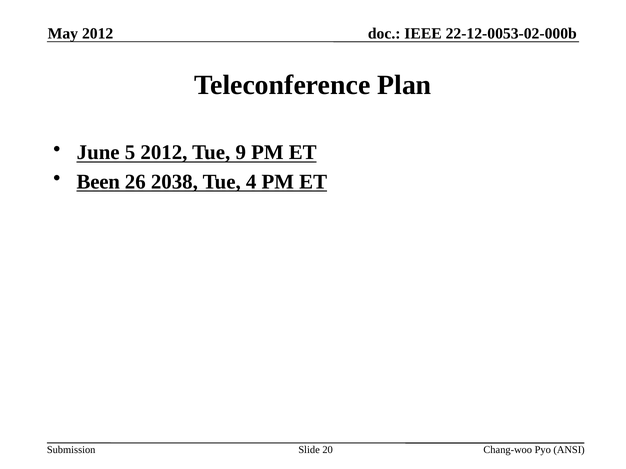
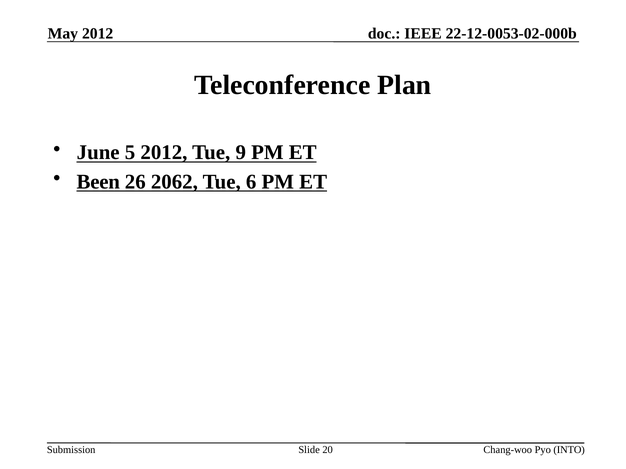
2038: 2038 -> 2062 (174, 182)
4: 4 -> 6 (251, 182)
ANSI: ANSI -> INTO (569, 450)
